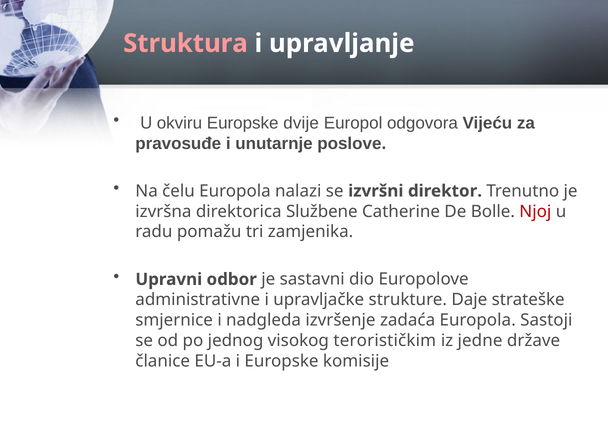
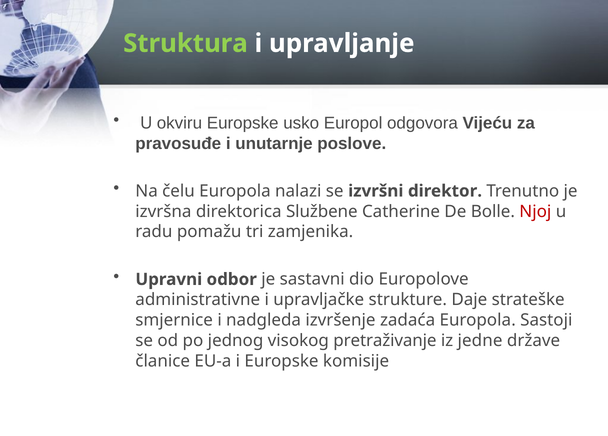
Struktura colour: pink -> light green (185, 43)
dvije: dvije -> usko (301, 123)
terorističkim: terorističkim -> pretraživanje (385, 341)
